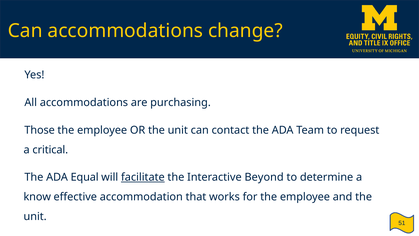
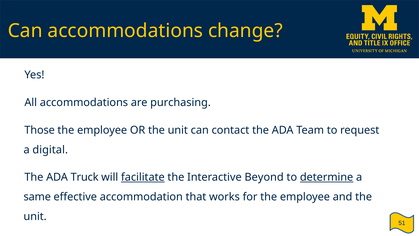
critical: critical -> digital (50, 150)
Equal: Equal -> Truck (85, 177)
determine underline: none -> present (327, 177)
know: know -> same (37, 197)
